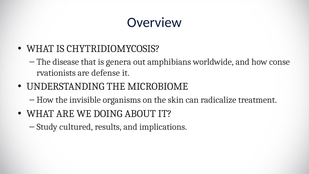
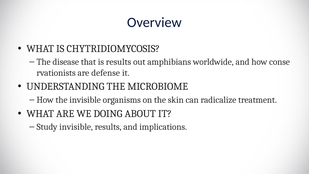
is genera: genera -> results (119, 62)
Study cultured: cultured -> invisible (76, 127)
